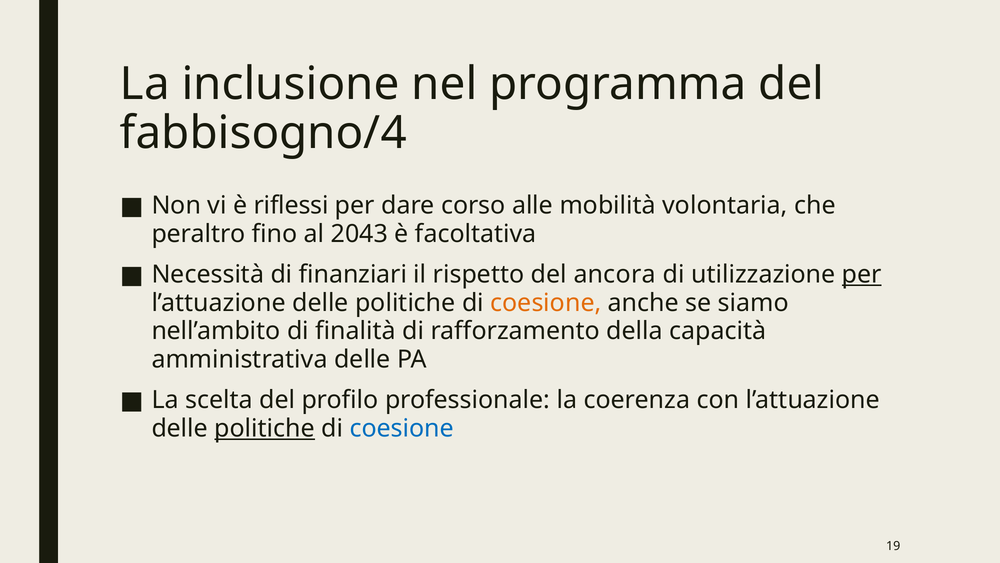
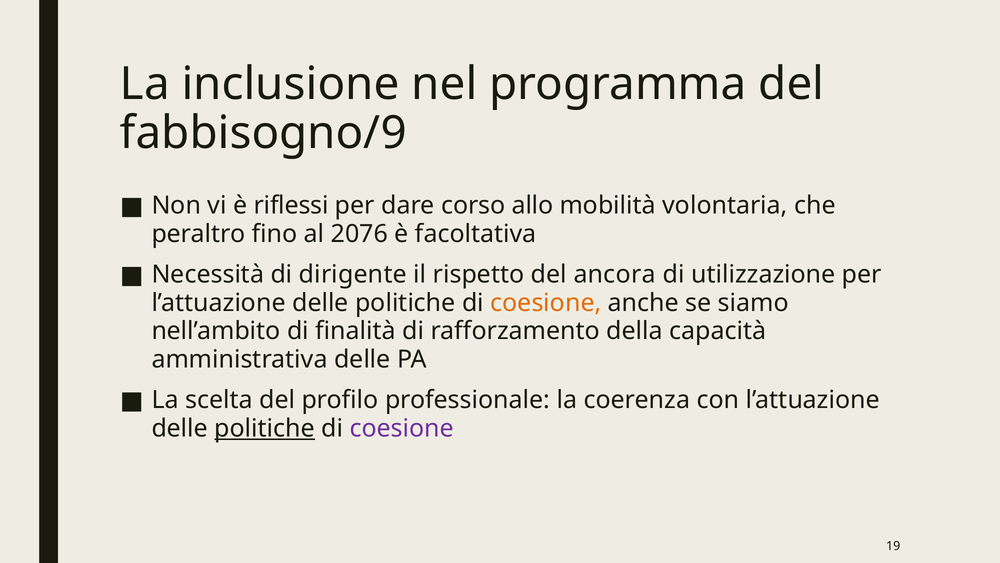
fabbisogno/4: fabbisogno/4 -> fabbisogno/9 (263, 133)
alle: alle -> allo (533, 206)
2043: 2043 -> 2076 (359, 234)
finanziari: finanziari -> dirigente (353, 274)
per underline: present -> none (862, 274)
coesione colour: blue -> purple (402, 428)
